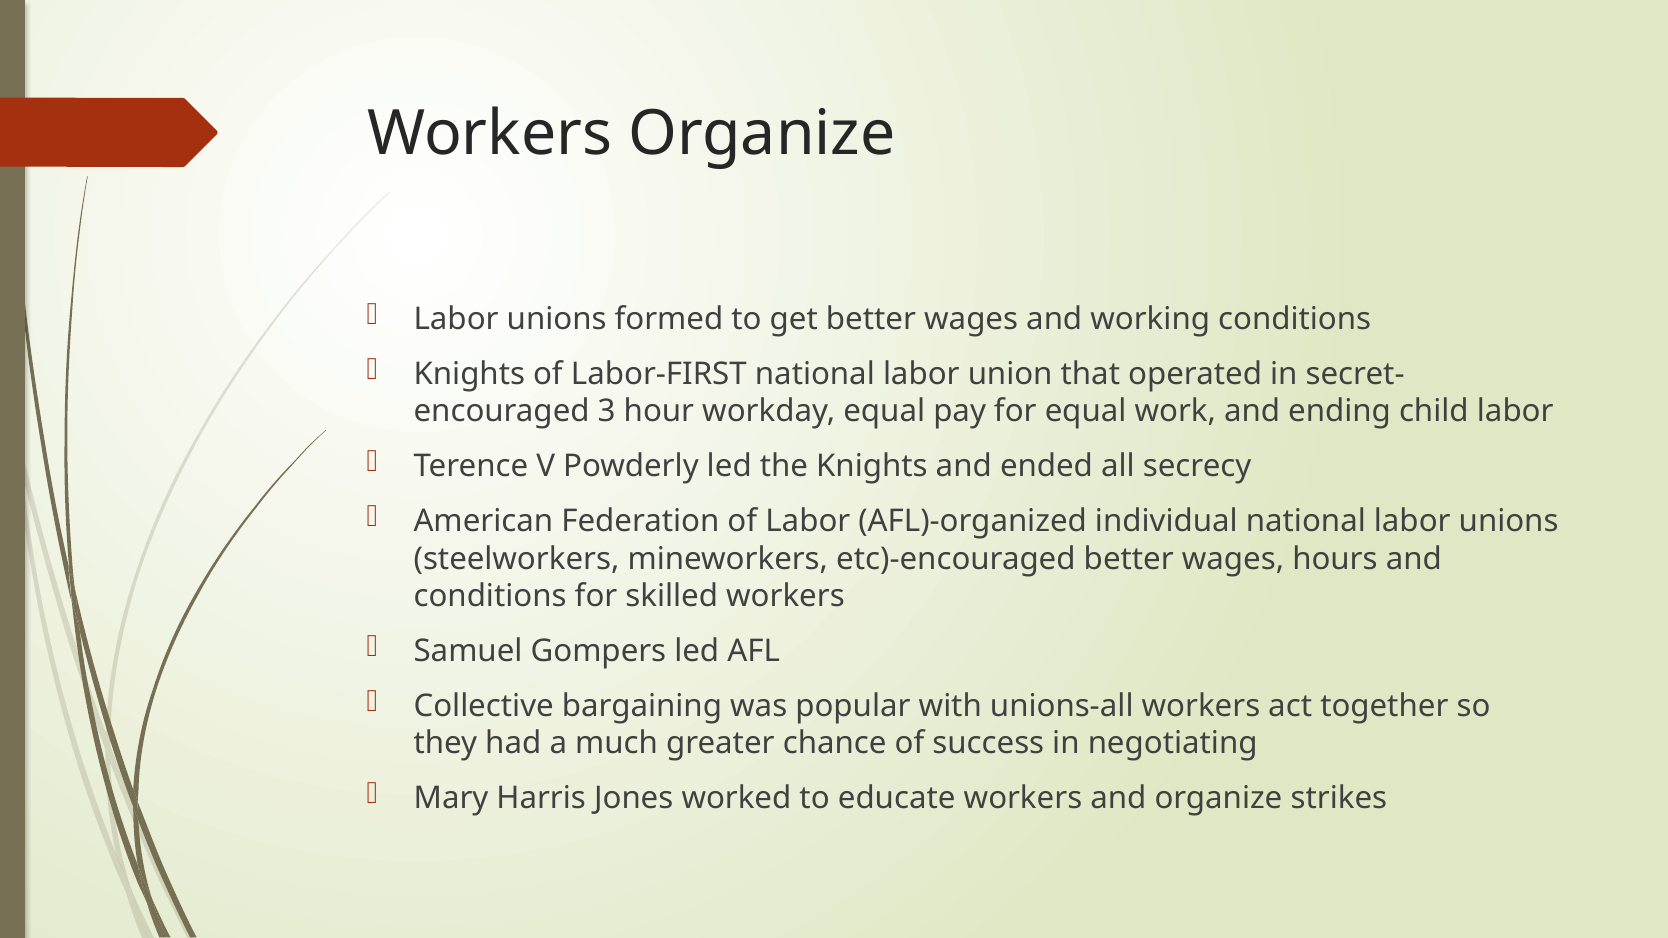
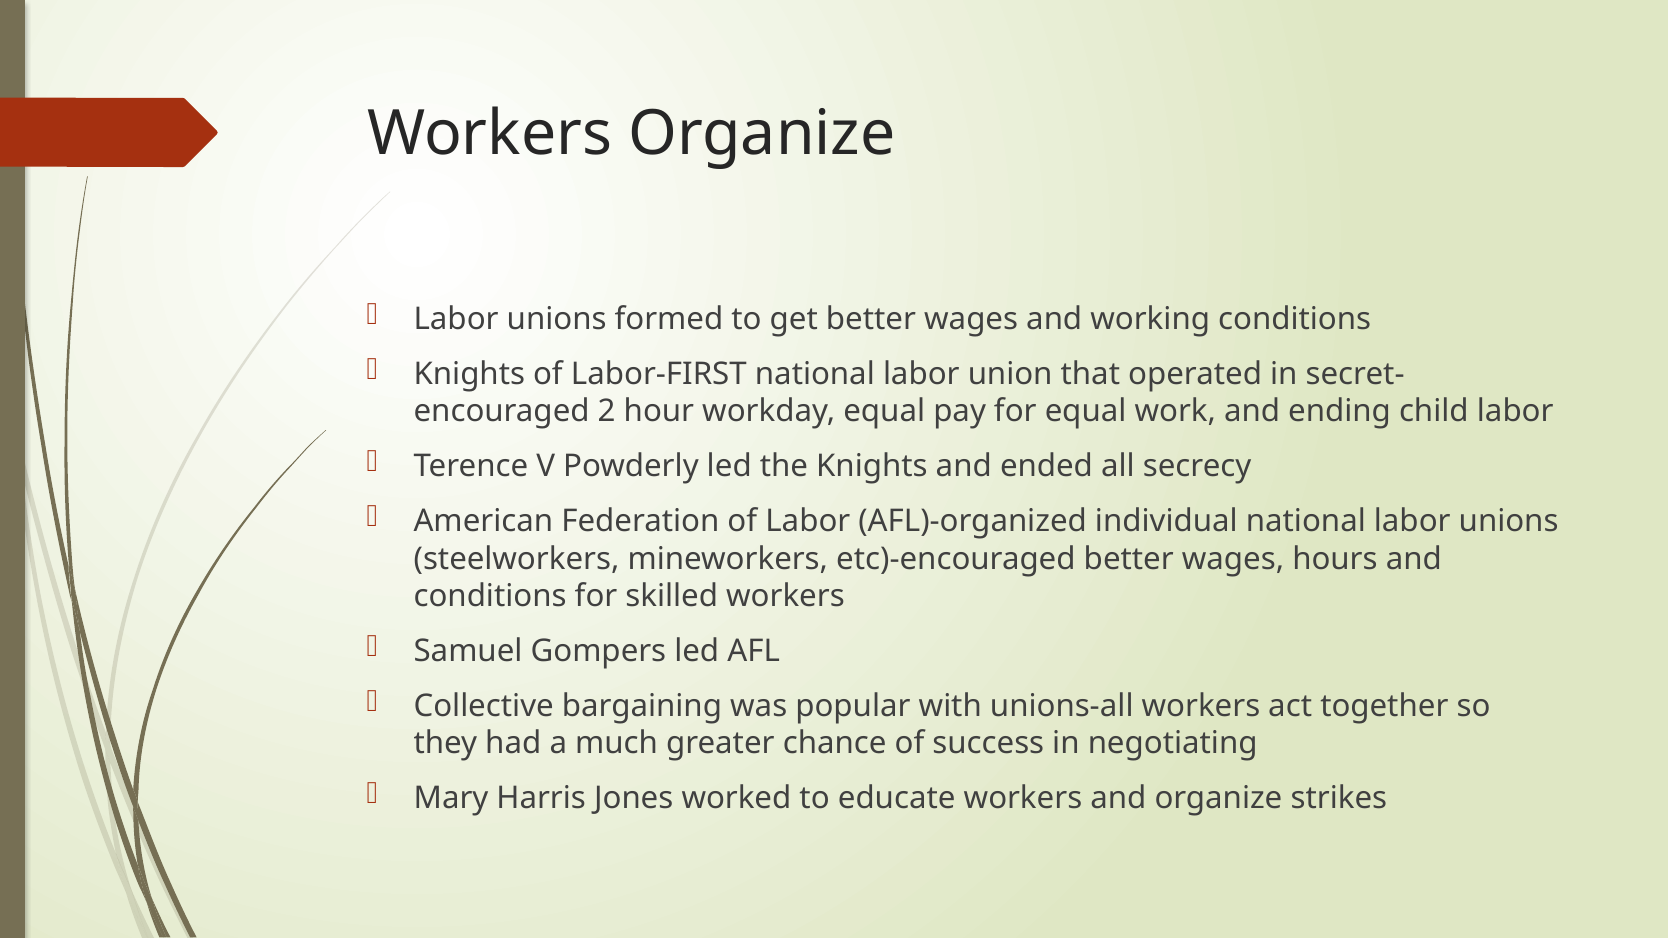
3: 3 -> 2 (607, 412)
